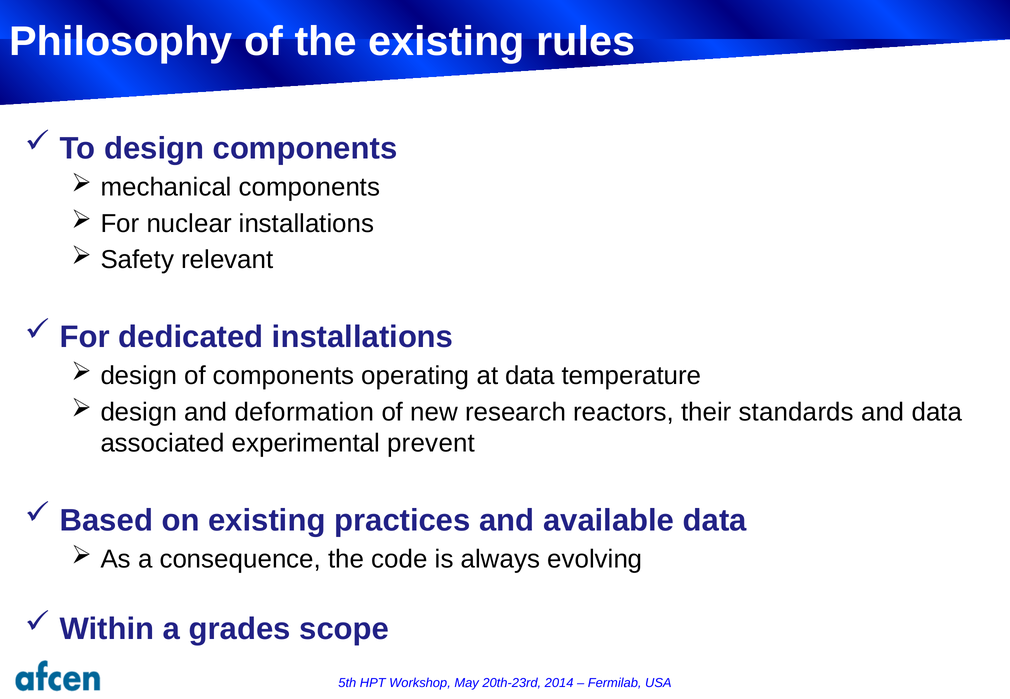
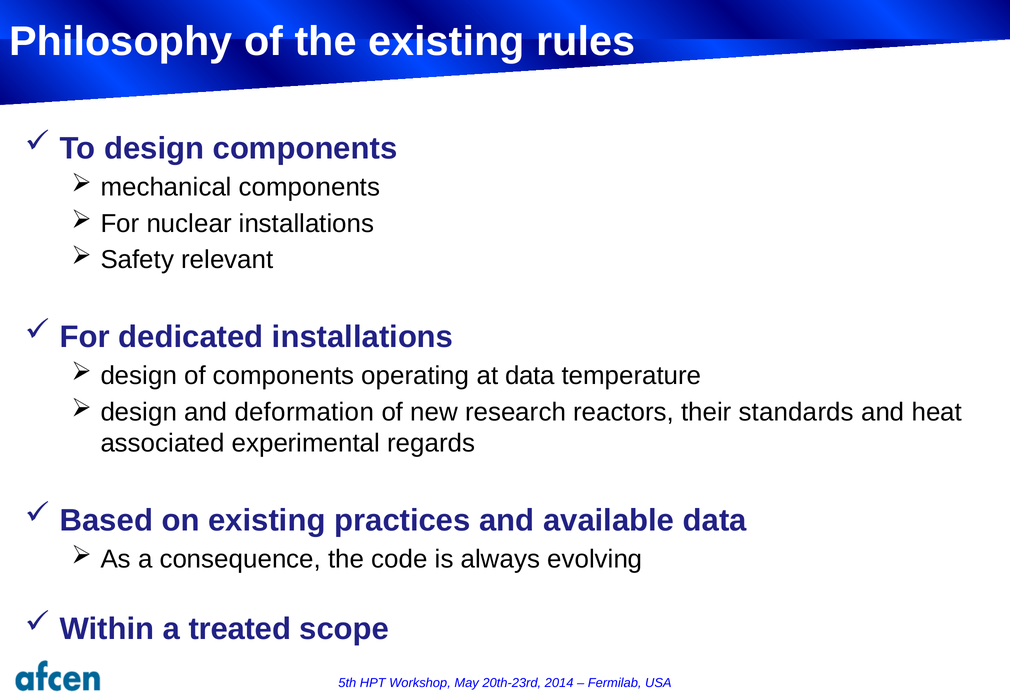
and data: data -> heat (937, 412)
prevent: prevent -> regards (431, 443)
grades: grades -> treated (240, 629)
